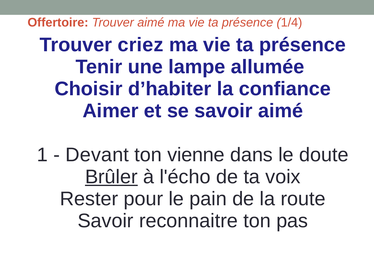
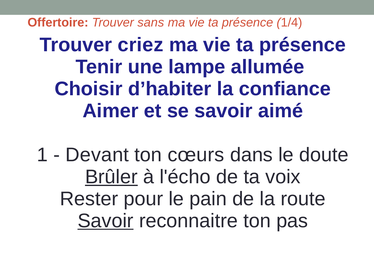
Trouver aimé: aimé -> sans (151, 22)
vienne: vienne -> cœurs (196, 155)
Savoir underline: none -> present (106, 221)
